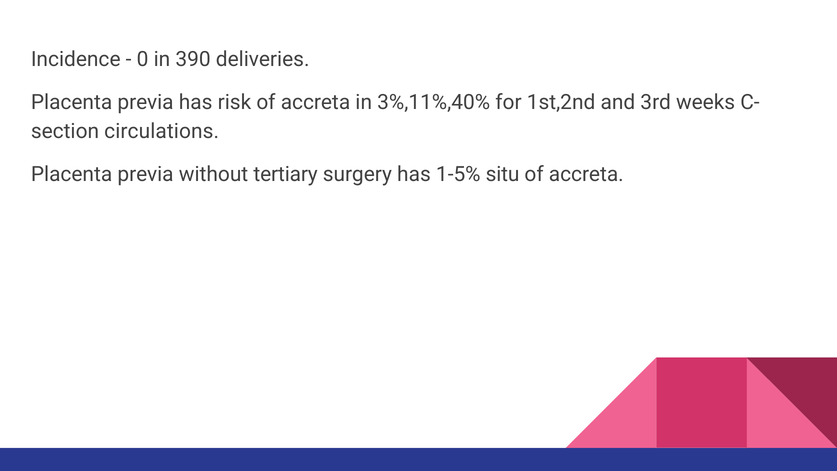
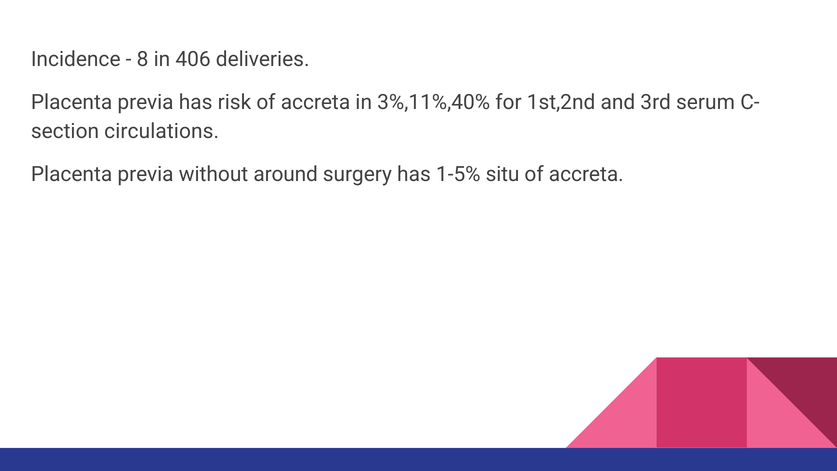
0: 0 -> 8 (143, 60)
390: 390 -> 406 (193, 60)
weeks: weeks -> serum (706, 102)
tertiary: tertiary -> around (286, 174)
